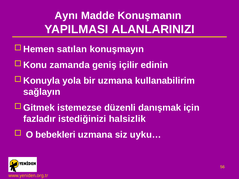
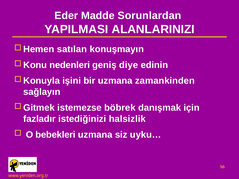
Aynı: Aynı -> Eder (66, 16)
Konuşmanın: Konuşmanın -> Sorunlardan (149, 16)
zamanda: zamanda -> nedenleri (70, 65)
içilir: içilir -> diye (129, 65)
yola: yola -> işini (72, 81)
kullanabilirim: kullanabilirim -> zamankinden (165, 81)
düzenli: düzenli -> böbrek (120, 108)
